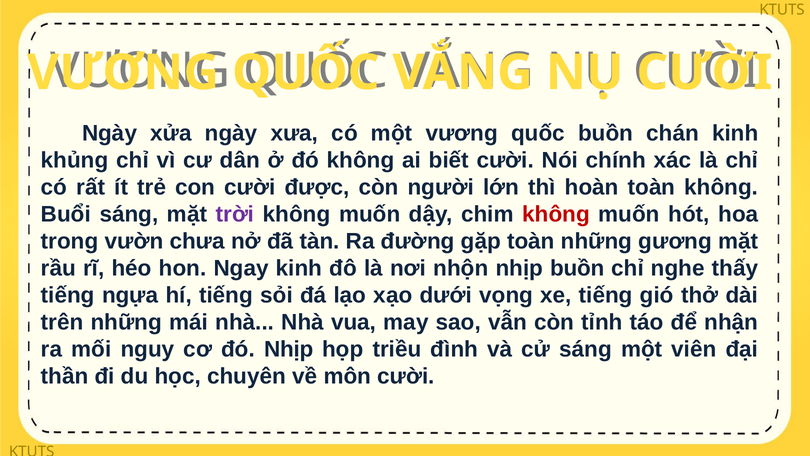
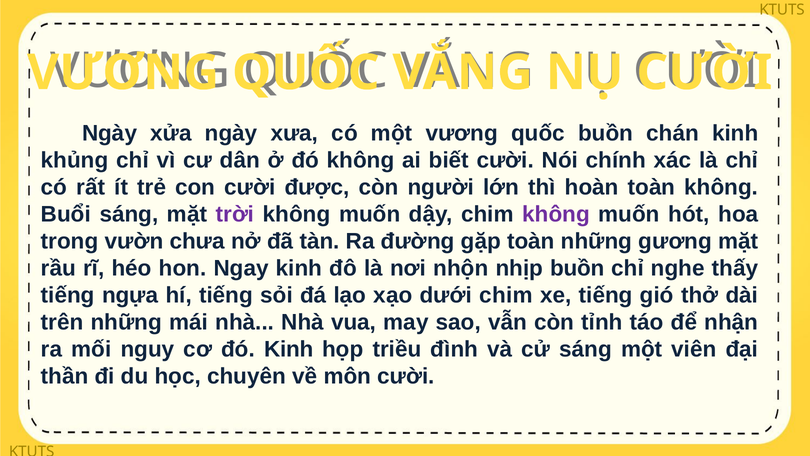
không colour: red -> purple (556, 214)
dưới vọng: vọng -> chim (506, 295)
đó Nhịp: Nhịp -> Kinh (289, 349)
